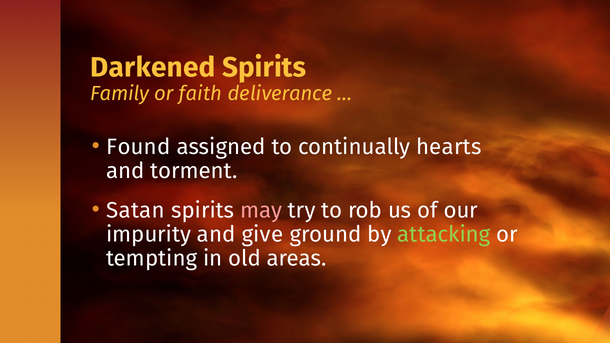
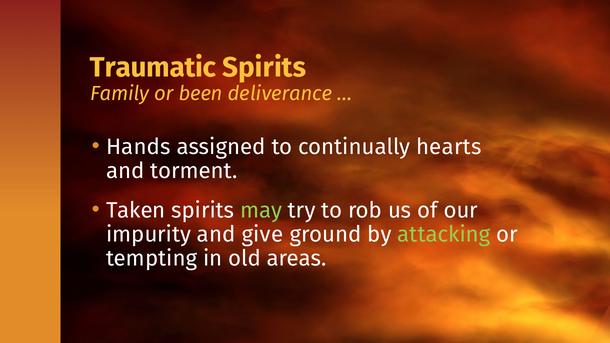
Darkened: Darkened -> Traumatic (153, 68)
faith: faith -> been (201, 94)
Found: Found -> Hands (138, 147)
Satan: Satan -> Taken (136, 210)
may colour: pink -> light green (261, 210)
